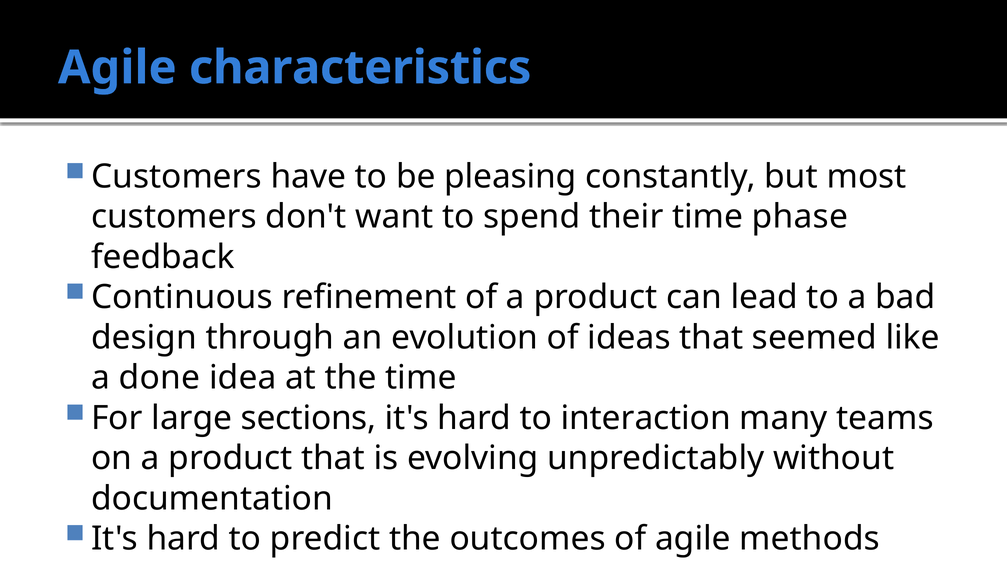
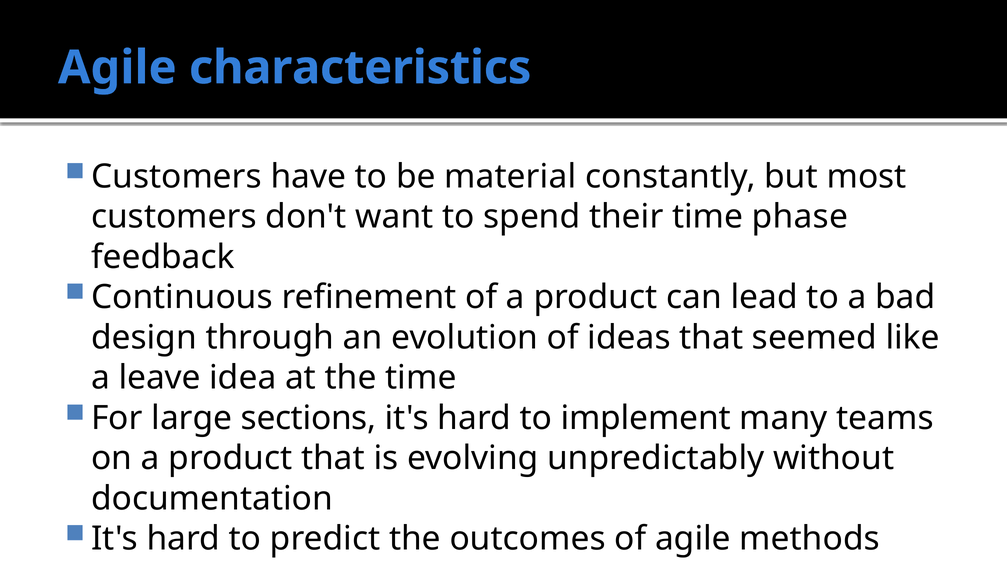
pleasing: pleasing -> material (510, 177)
done: done -> leave (160, 378)
interaction: interaction -> implement (646, 418)
